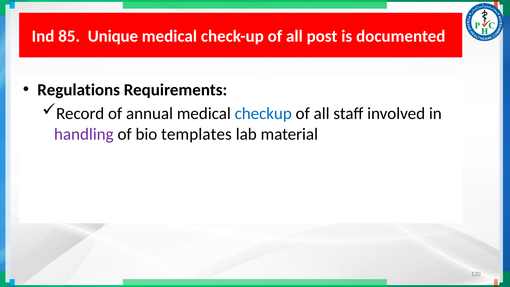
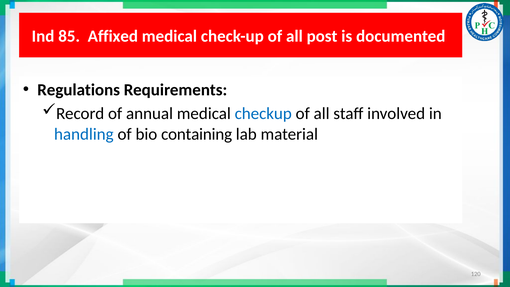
Unique: Unique -> Affixed (113, 36)
handling colour: purple -> blue (84, 134)
templates: templates -> containing (197, 134)
